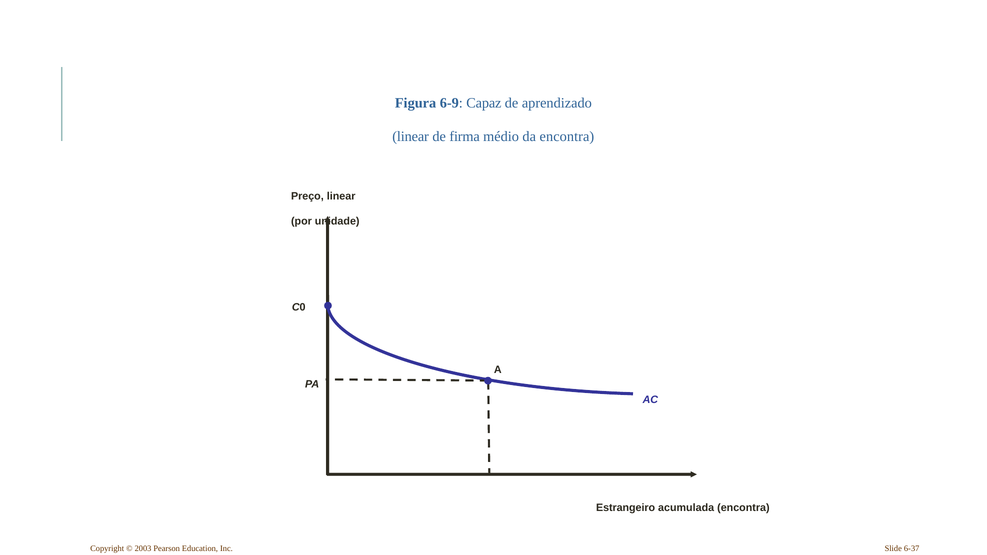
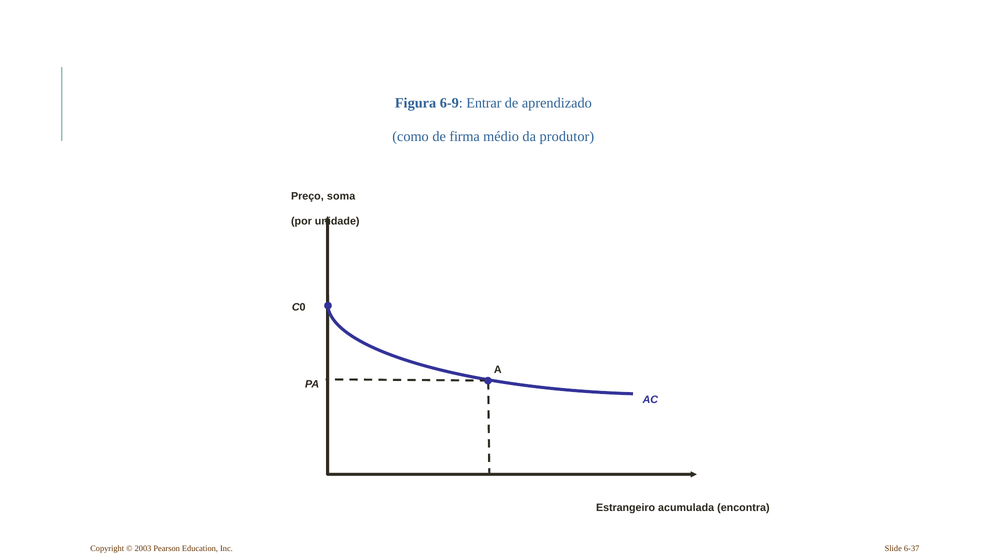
Capaz: Capaz -> Entrar (484, 103)
linear: linear -> como (411, 137)
da encontra: encontra -> produtor (567, 137)
Preço linear: linear -> soma (341, 196)
